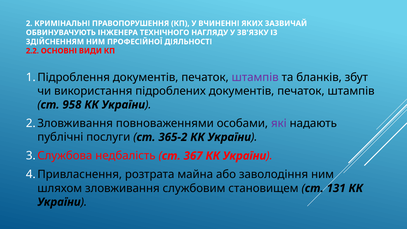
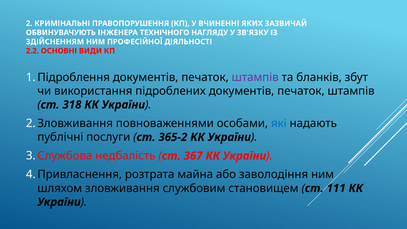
958: 958 -> 318 (72, 105)
які colour: purple -> blue (279, 123)
131: 131 -> 111 (336, 188)
